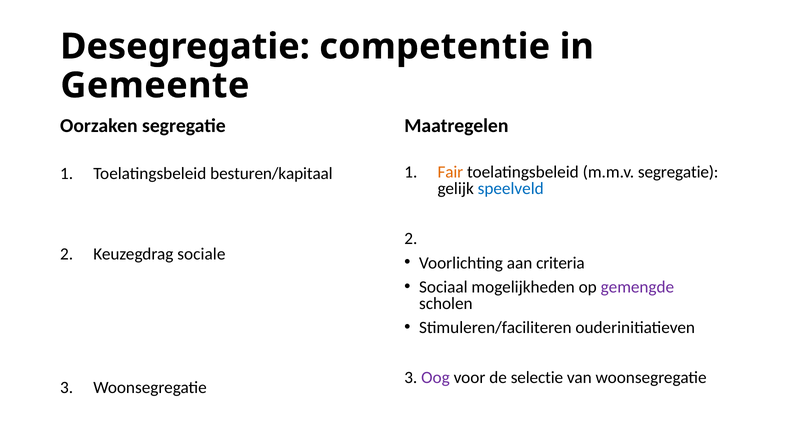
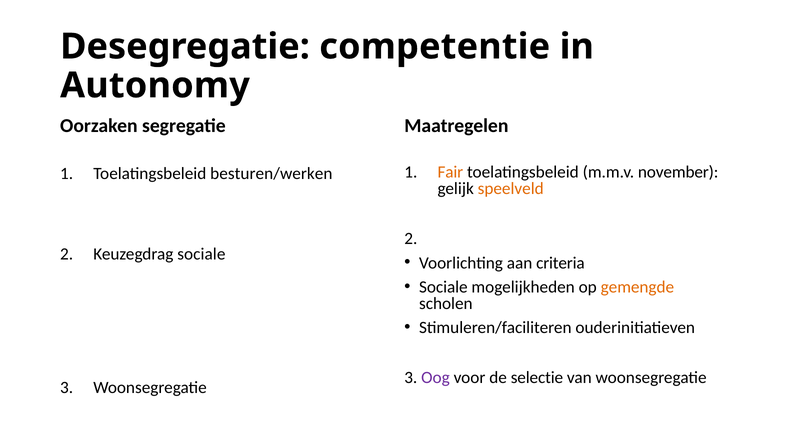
Gemeente: Gemeente -> Autonomy (155, 86)
m.m.v segregatie: segregatie -> november (678, 172)
besturen/kapitaal: besturen/kapitaal -> besturen/werken (271, 174)
speelveld colour: blue -> orange (511, 189)
Sociaal: Sociaal -> Sociale (443, 287)
gemengde colour: purple -> orange (637, 287)
